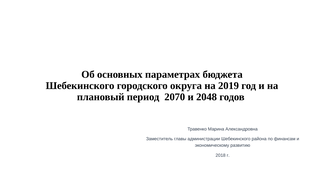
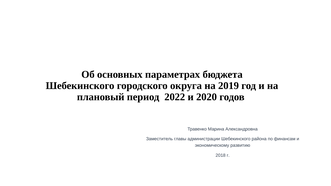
2070: 2070 -> 2022 (175, 97)
2048: 2048 -> 2020 (207, 97)
